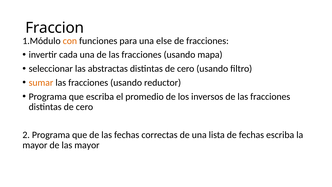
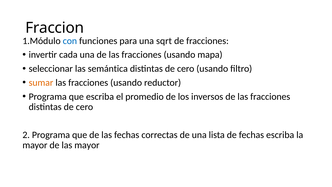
con colour: orange -> blue (70, 41)
else: else -> sqrt (164, 41)
abstractas: abstractas -> semántica (108, 69)
